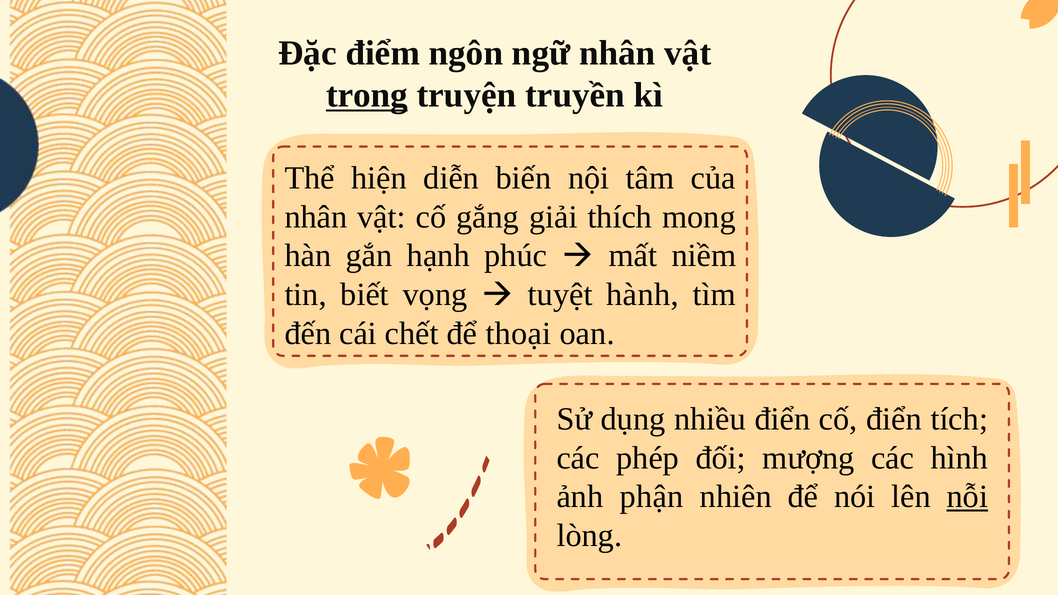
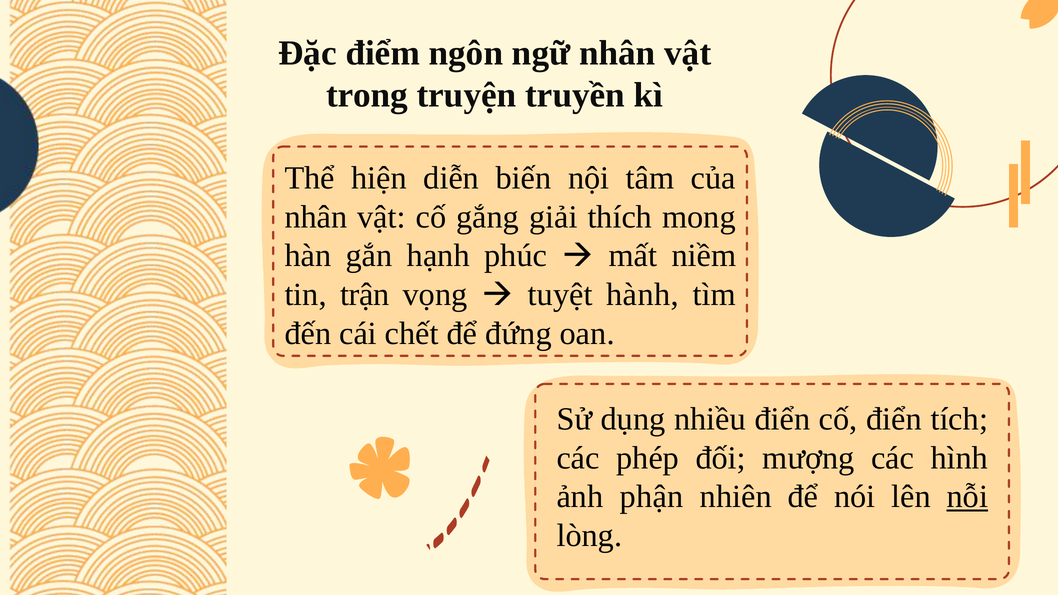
trong underline: present -> none (367, 95)
biết: biết -> trận (365, 295)
thoại: thoại -> đứng (519, 333)
